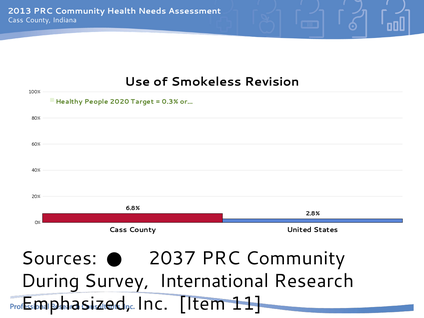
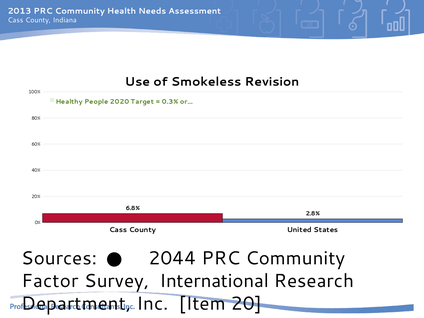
2037: 2037 -> 2044 (172, 258)
During: During -> Factor (50, 281)
Emphasized: Emphasized -> Department (76, 304)
11: 11 -> 20 (246, 304)
